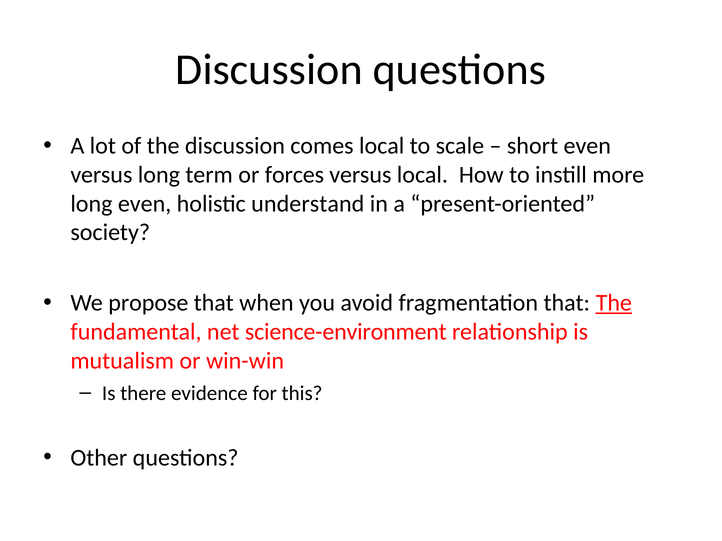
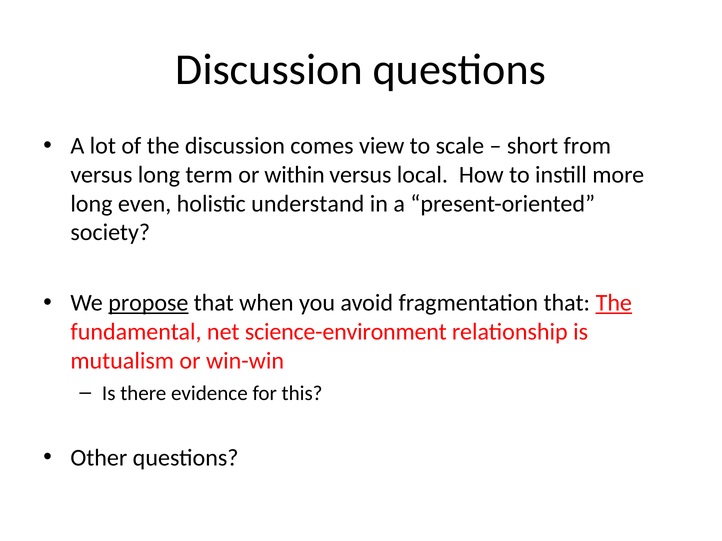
comes local: local -> view (382, 146)
short even: even -> from (587, 146)
forces: forces -> within (295, 175)
propose underline: none -> present (148, 303)
